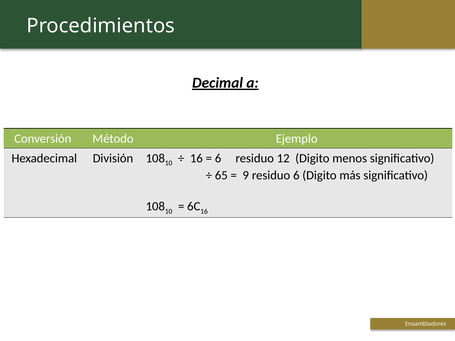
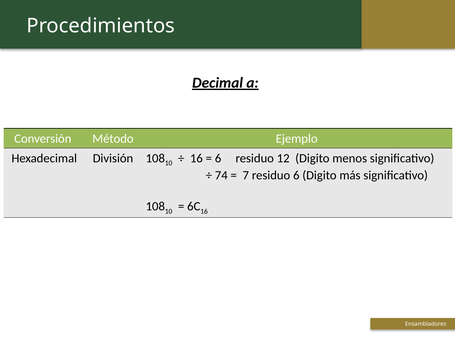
65: 65 -> 74 (221, 176)
9: 9 -> 7 (246, 176)
